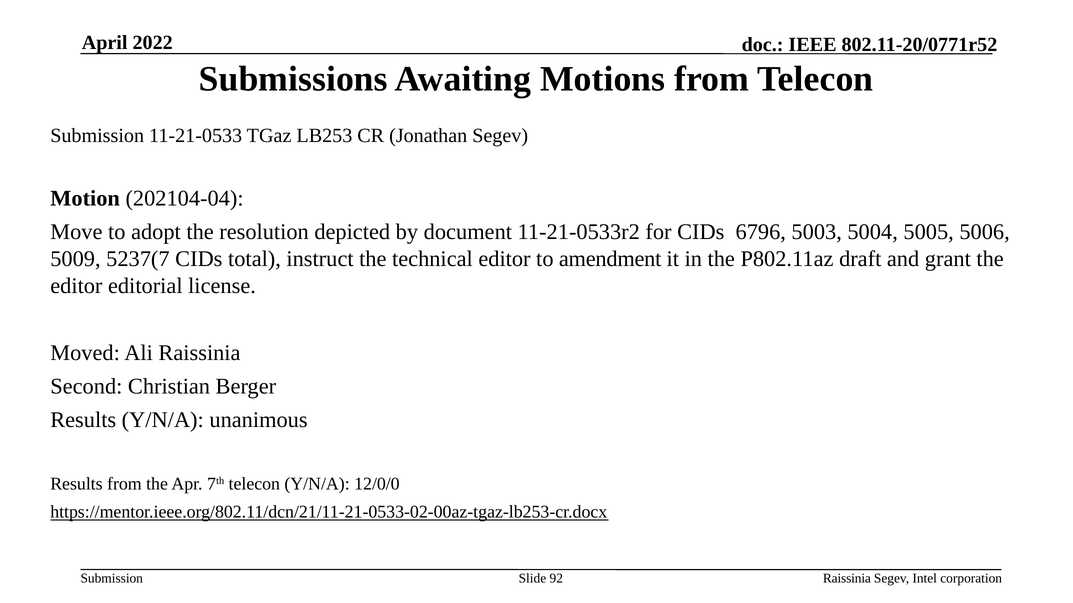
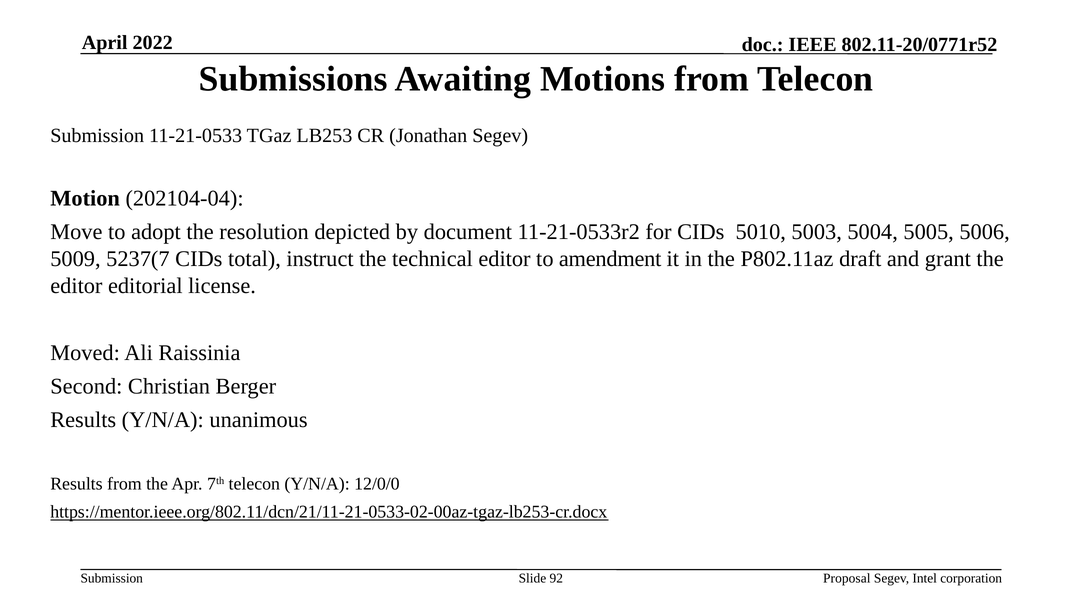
6796: 6796 -> 5010 (761, 232)
Raissinia: Raissinia -> Proposal (847, 579)
